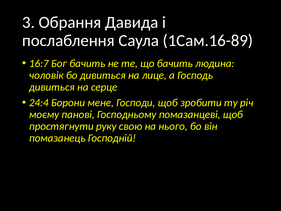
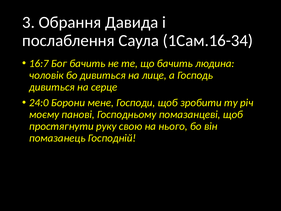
1Сам.16-89: 1Сам.16-89 -> 1Сам.16-34 (208, 41)
24:4: 24:4 -> 24:0 (39, 103)
